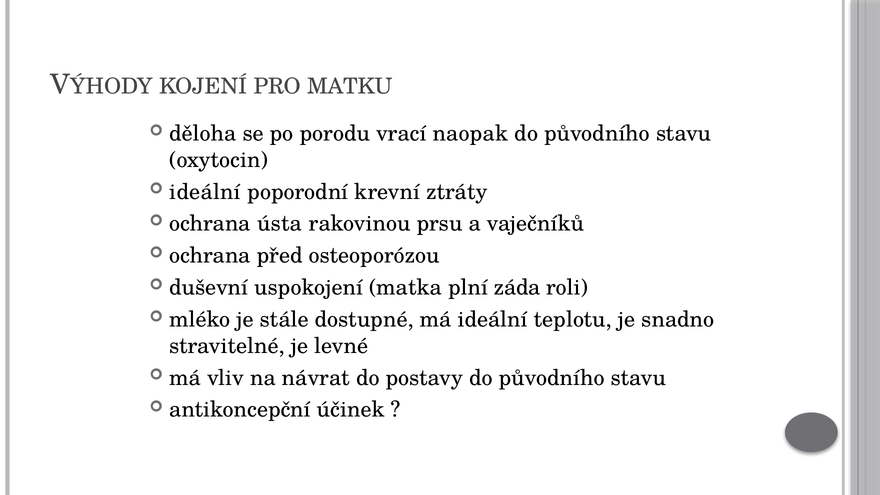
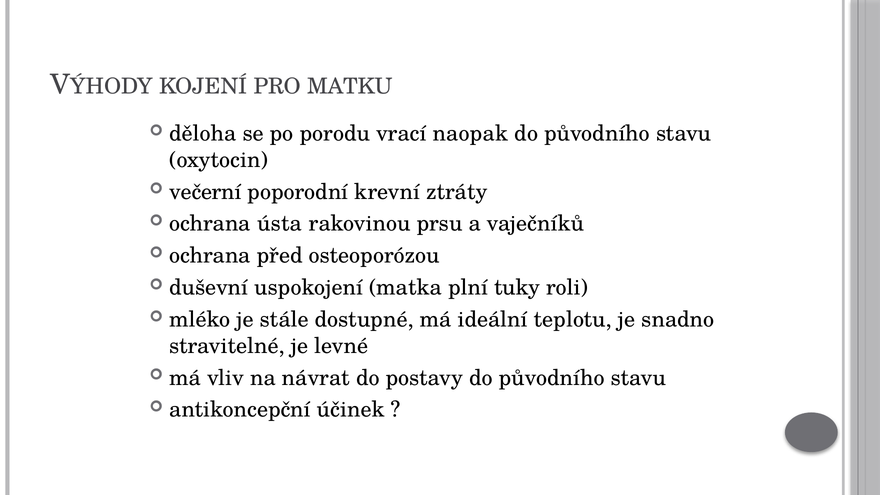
ideální: ideální -> večerní (205, 192)
záda: záda -> tuky (517, 288)
